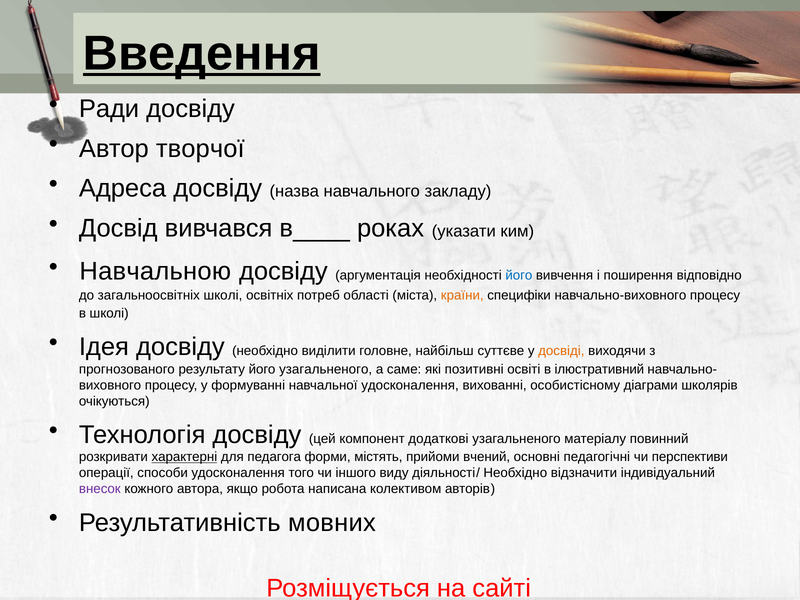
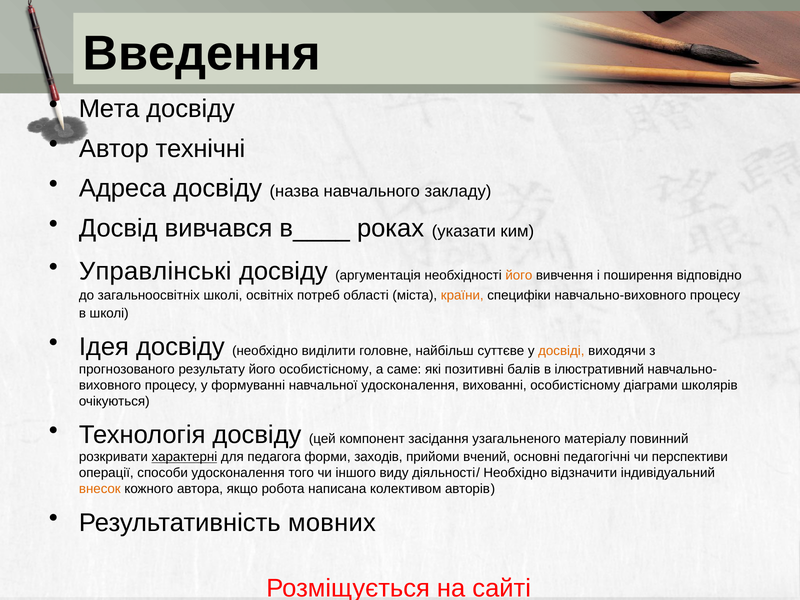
Введення underline: present -> none (202, 54)
Ради: Ради -> Мета (109, 109)
творчої: творчої -> технічні (200, 149)
Навчальною: Навчальною -> Управлінські (155, 272)
його colour: blue -> orange (519, 276)
його узагальненого: узагальненого -> особистісному (326, 369)
освіті: освіті -> балів (524, 369)
додаткові: додаткові -> засідання (438, 439)
містять: містять -> заходів (378, 457)
внесок colour: purple -> orange (100, 489)
